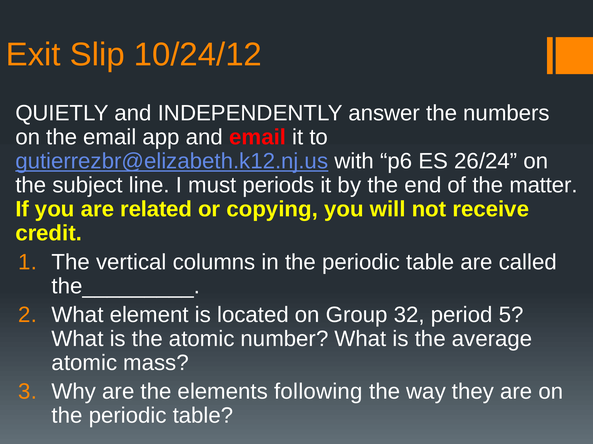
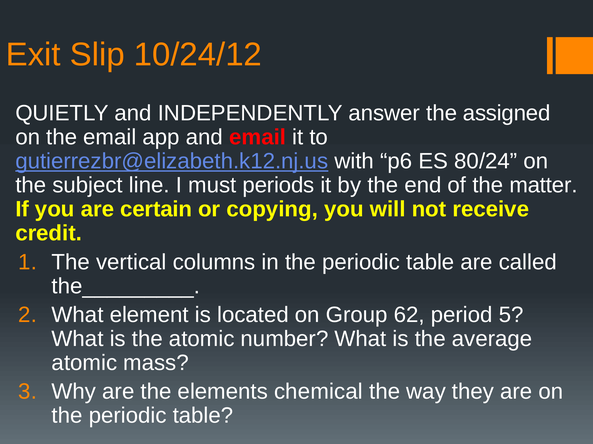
numbers: numbers -> assigned (507, 113)
26/24: 26/24 -> 80/24 (486, 162)
related: related -> certain (156, 210)
32: 32 -> 62 (409, 315)
following: following -> chemical (318, 392)
